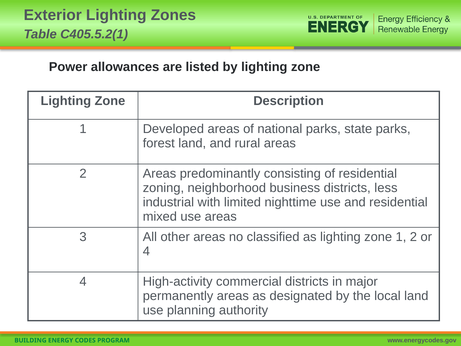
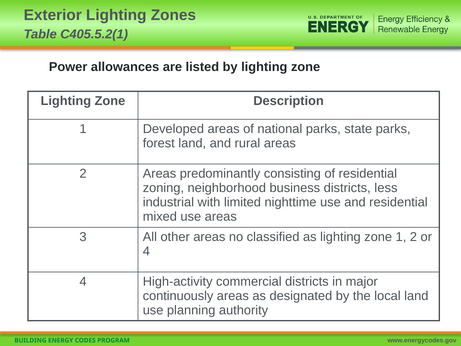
permanently: permanently -> continuously (178, 296)
